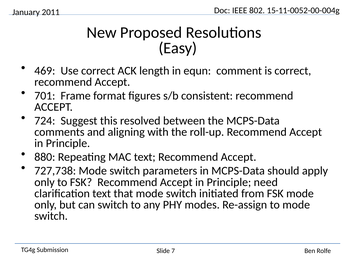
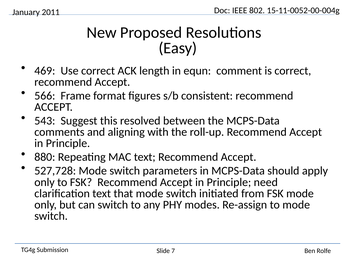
701: 701 -> 566 (45, 96)
724: 724 -> 543 (45, 121)
727,738: 727,738 -> 527,728 (55, 171)
